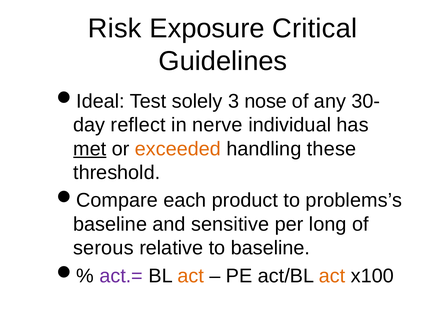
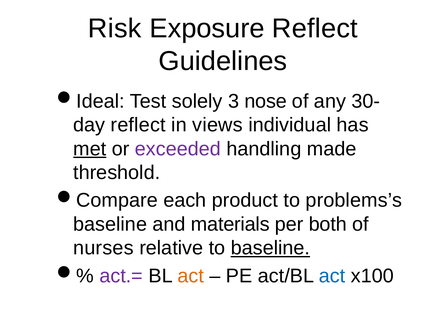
Exposure Critical: Critical -> Reflect (315, 28)
nerve: nerve -> views (217, 125)
exceeded colour: orange -> purple (178, 149)
these: these -> made (332, 149)
sensitive: sensitive -> materials (230, 224)
long: long -> both (328, 224)
serous: serous -> nurses (103, 248)
baseline underline: none -> present (270, 248)
act colour: orange -> blue (332, 275)
